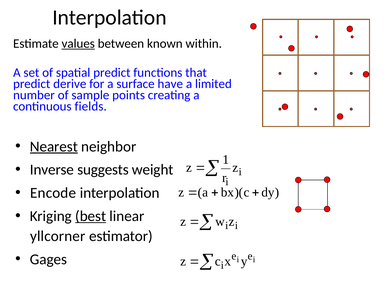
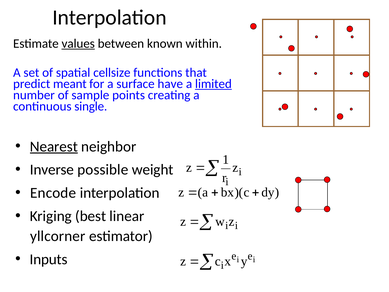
spatial predict: predict -> cellsize (112, 73)
derive: derive -> meant (70, 84)
limited underline: none -> present (213, 84)
fields: fields -> single (91, 106)
suggests: suggests -> possible (103, 170)
best underline: present -> none (91, 216)
Gages: Gages -> Inputs (49, 259)
